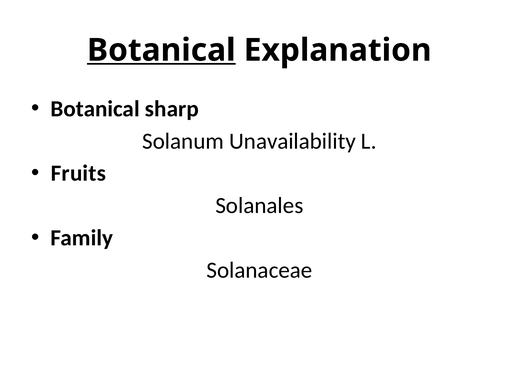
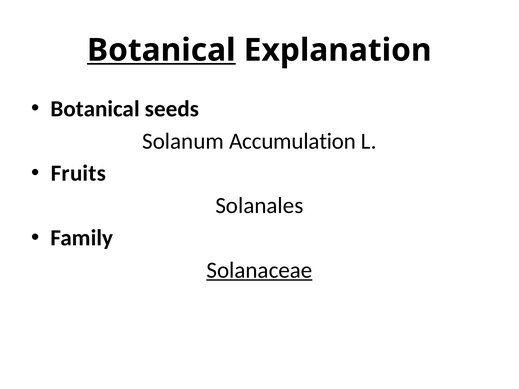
sharp: sharp -> seeds (172, 109)
Unavailability: Unavailability -> Accumulation (293, 141)
Solanaceae underline: none -> present (259, 270)
